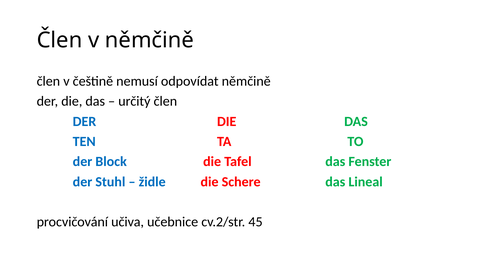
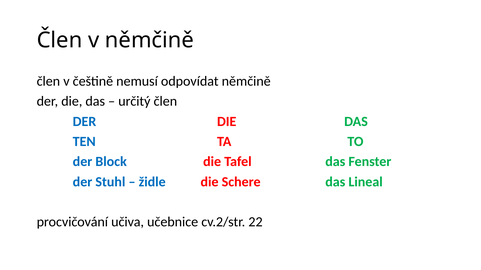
45: 45 -> 22 (256, 222)
